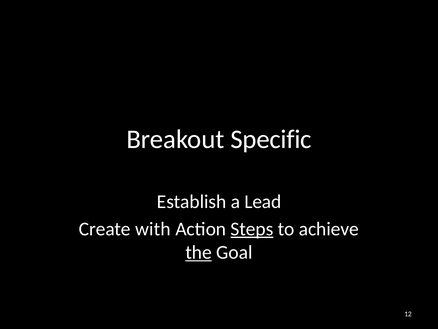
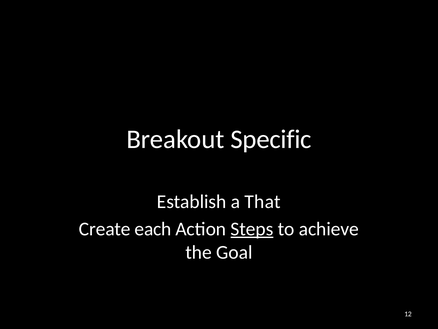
Lead: Lead -> That (263, 201)
with: with -> each (153, 229)
the underline: present -> none (199, 252)
